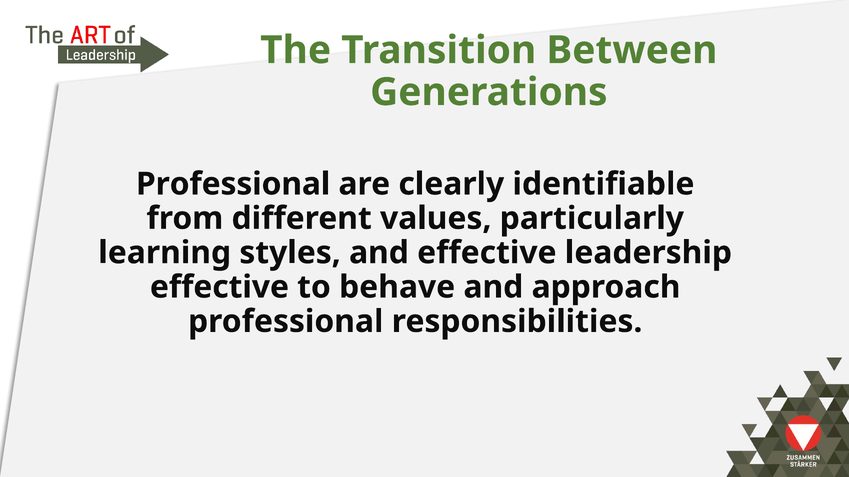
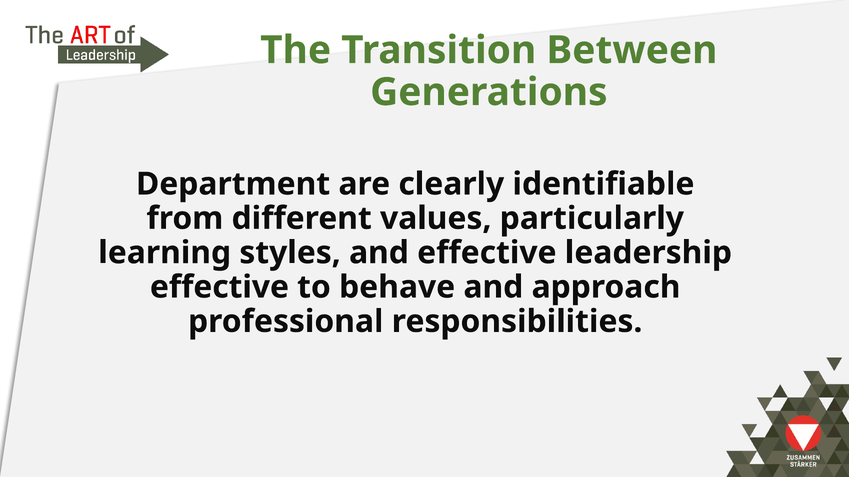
Professional: Professional -> Department (233, 184)
